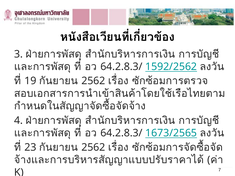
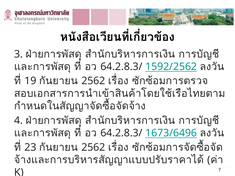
1673/2565: 1673/2565 -> 1673/6496 (171, 133)
